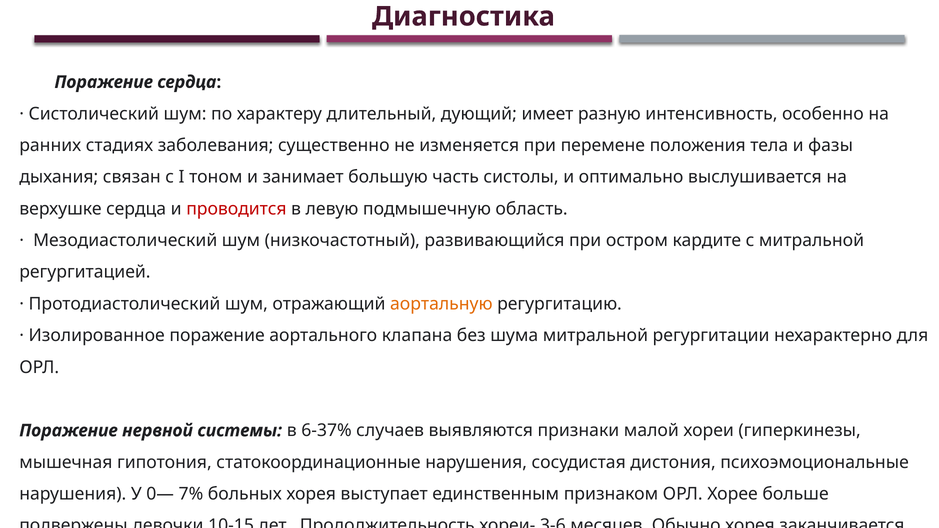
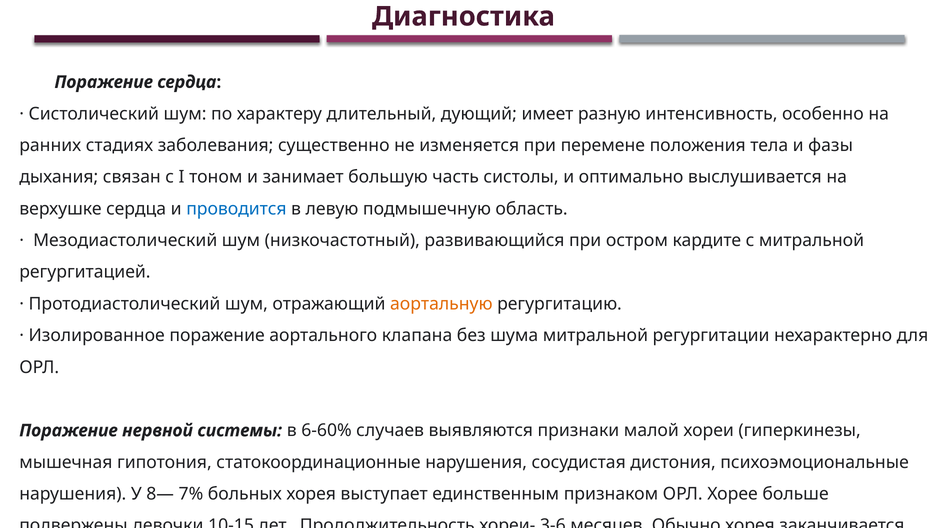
проводится colour: red -> blue (236, 209)
6-37%: 6-37% -> 6-60% (326, 431)
0—: 0— -> 8— (160, 494)
